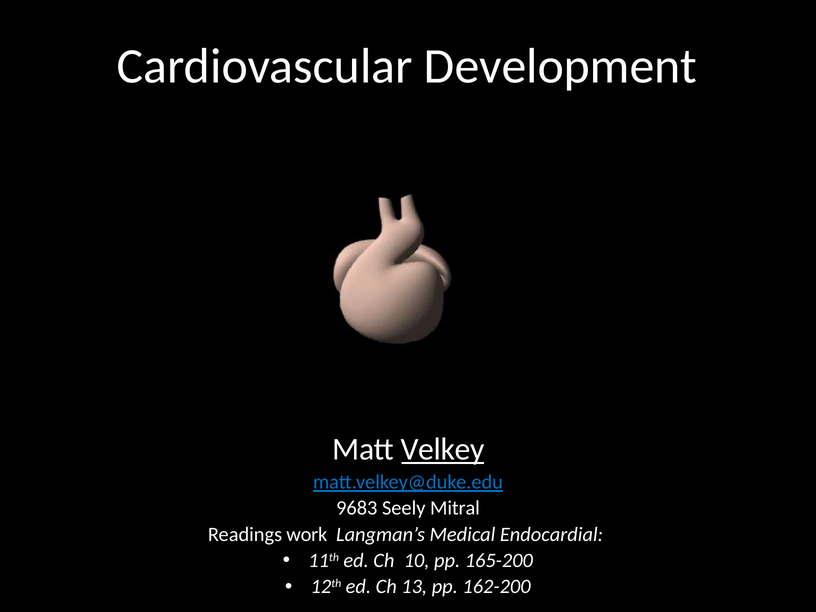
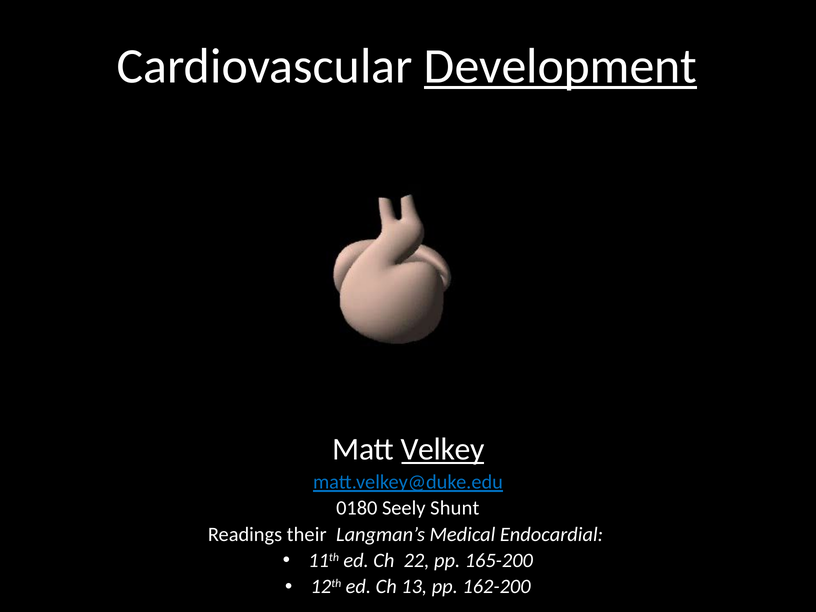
Development underline: none -> present (561, 66)
9683: 9683 -> 0180 (357, 508)
Mitral: Mitral -> Shunt (455, 508)
work: work -> their (307, 534)
10: 10 -> 22 (417, 560)
